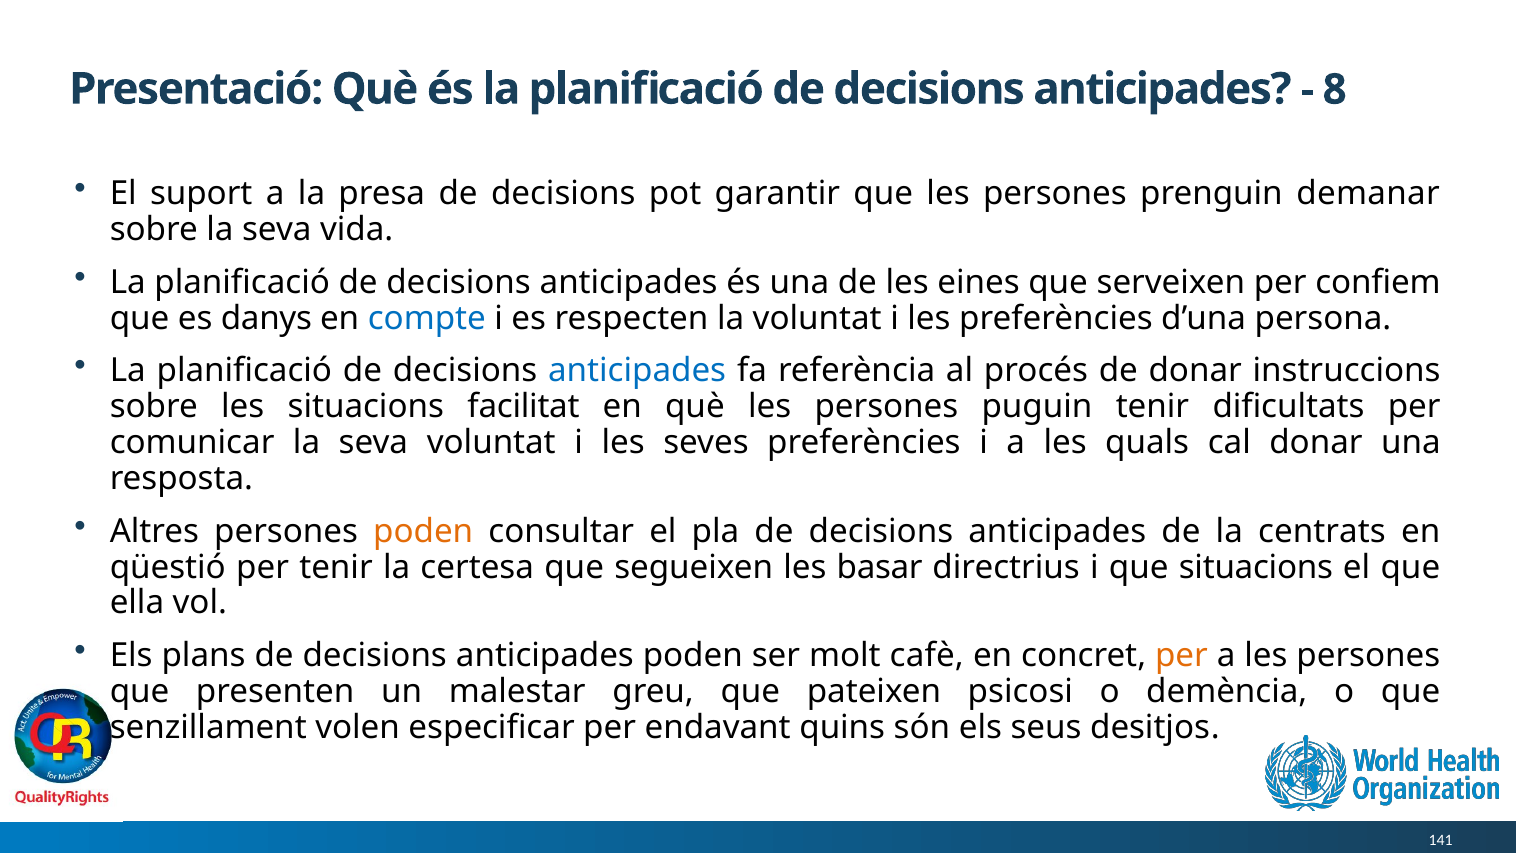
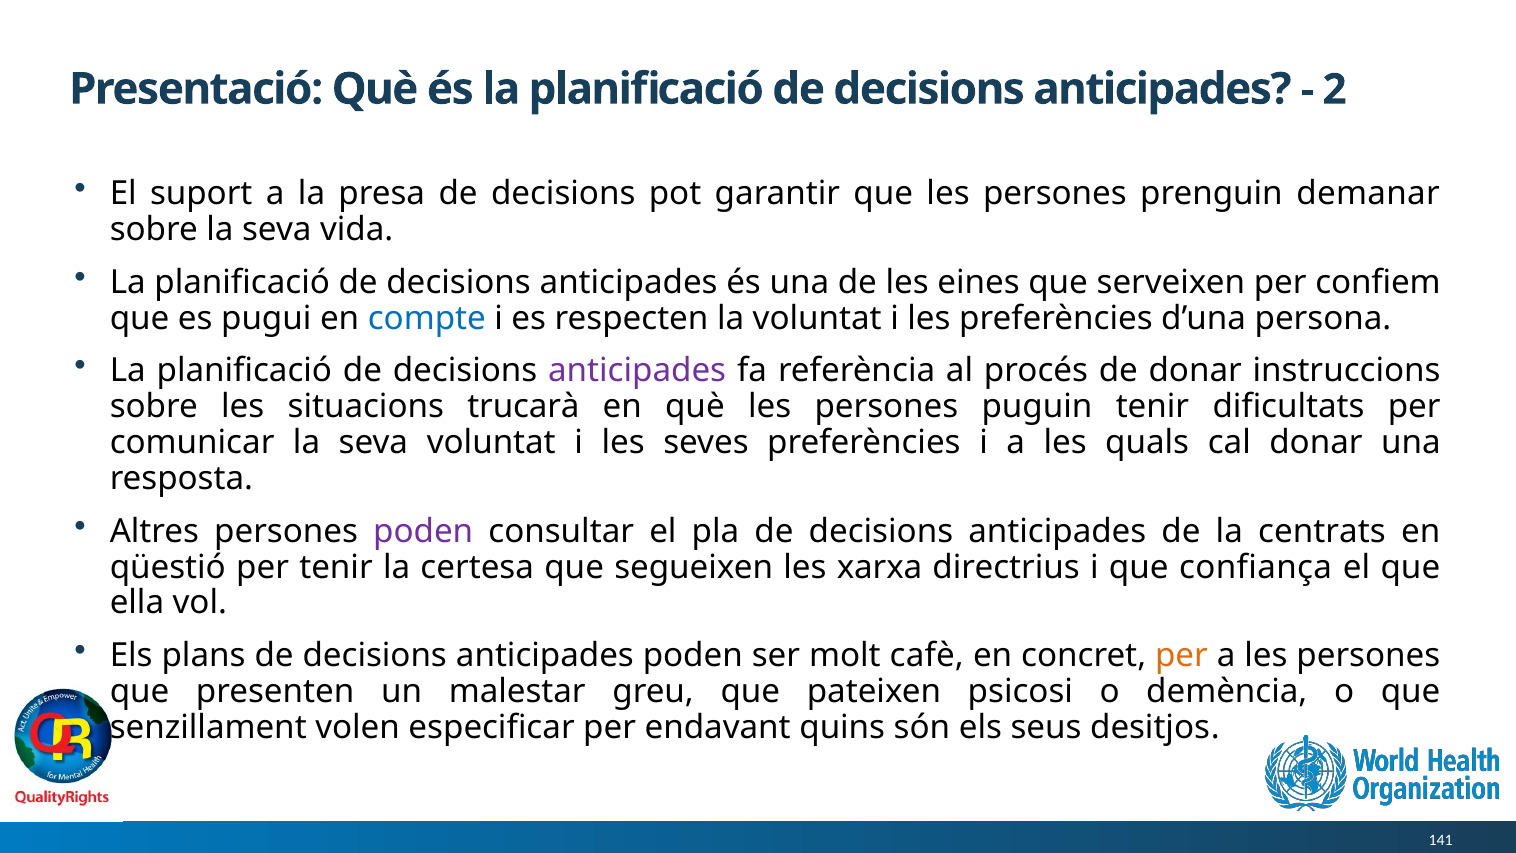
8: 8 -> 2 (1335, 90)
danys: danys -> pugui (266, 318)
anticipades colour: blue -> purple (637, 371)
facilitat: facilitat -> trucarà (523, 407)
poden colour: orange -> purple (423, 531)
basar: basar -> xarxa (880, 567)
que situacions: situacions -> confiança (1256, 567)
